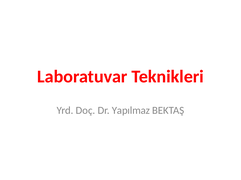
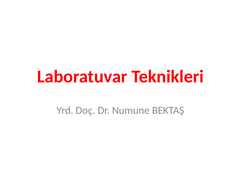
Yapılmaz: Yapılmaz -> Numune (131, 111)
